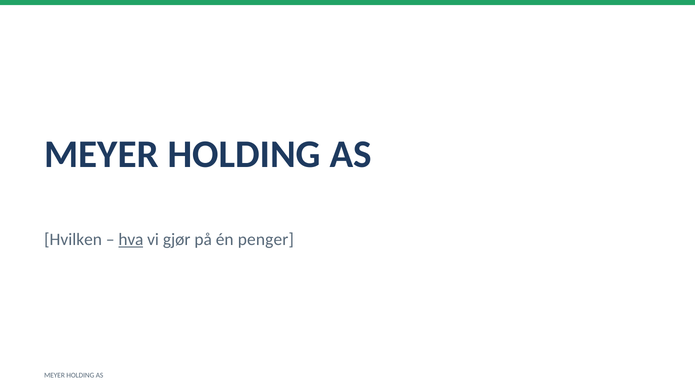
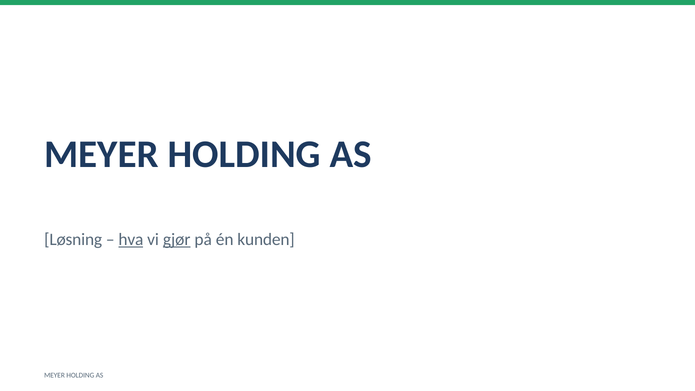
Hvilken: Hvilken -> Løsning (73, 239)
gjør underline: none -> present (177, 239)
penger: penger -> kunden (266, 239)
